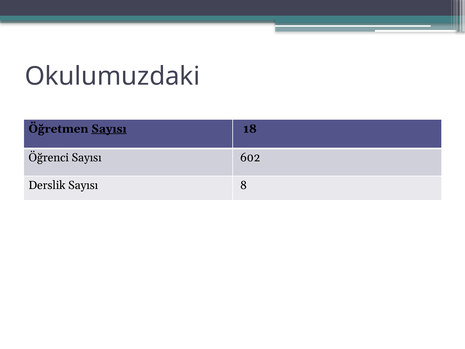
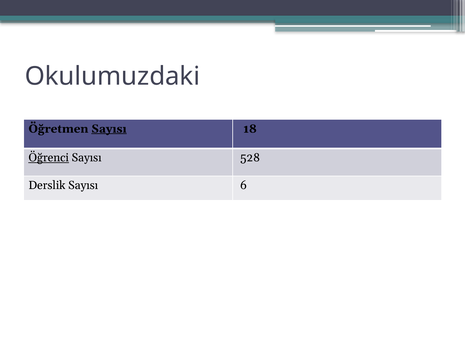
Öğrenci underline: none -> present (49, 158)
602: 602 -> 528 (250, 158)
8: 8 -> 6 (243, 185)
